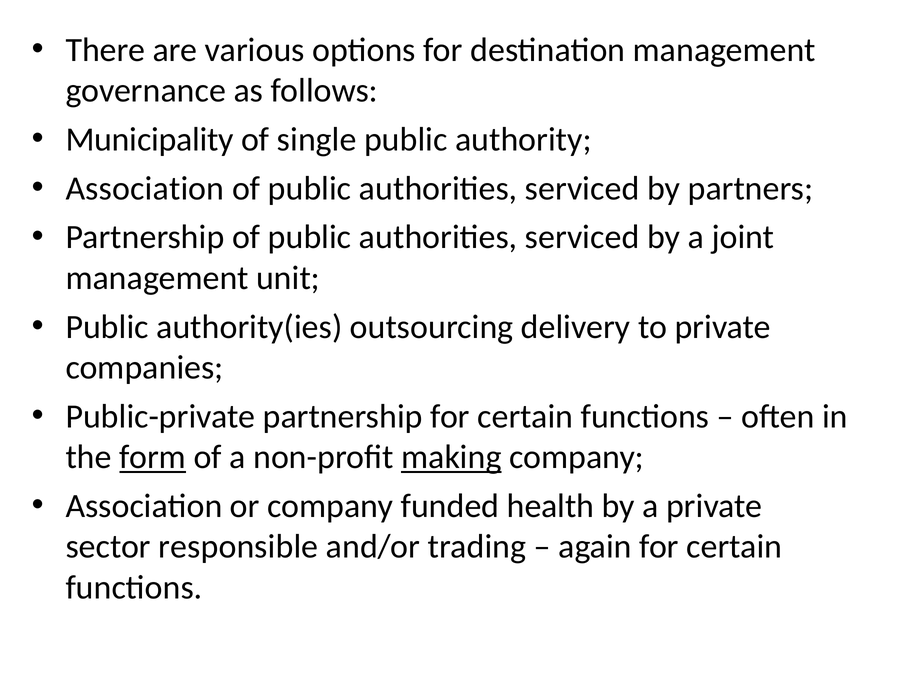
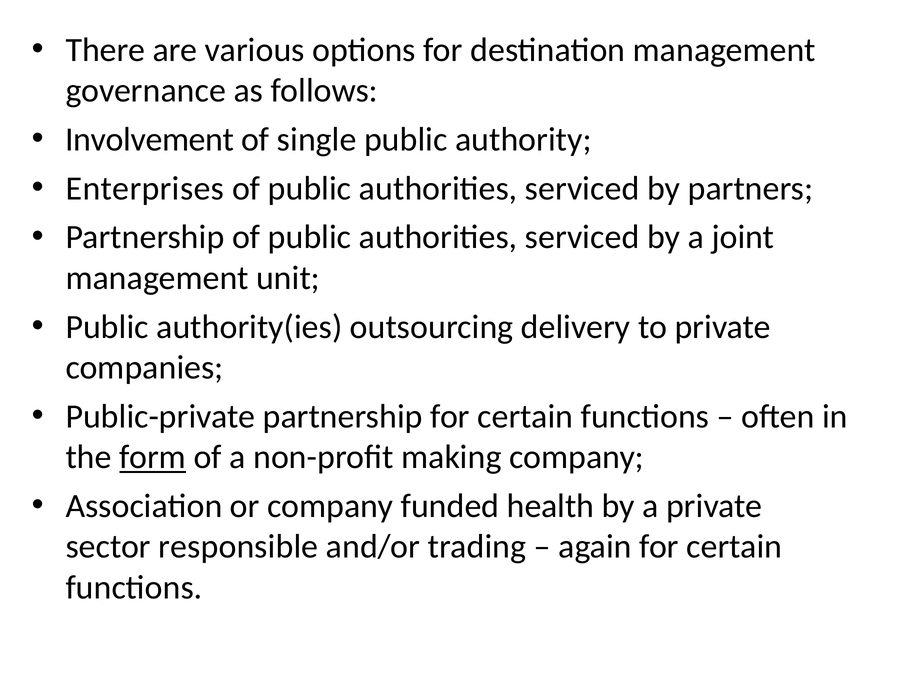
Municipality: Municipality -> Involvement (150, 139)
Association: Association -> Enterprises (145, 188)
making underline: present -> none (451, 457)
